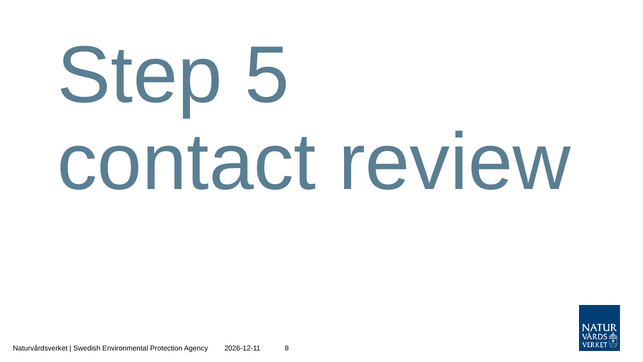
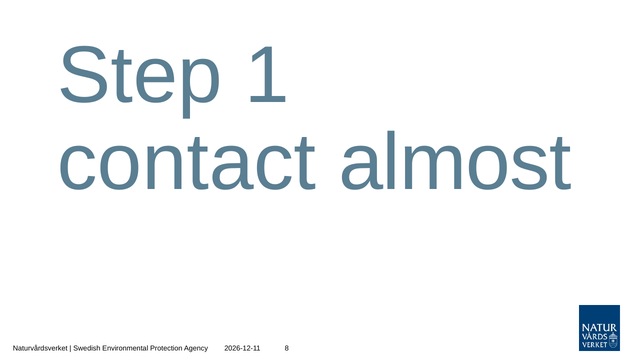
5: 5 -> 1 (267, 76)
review: review -> almost (455, 163)
